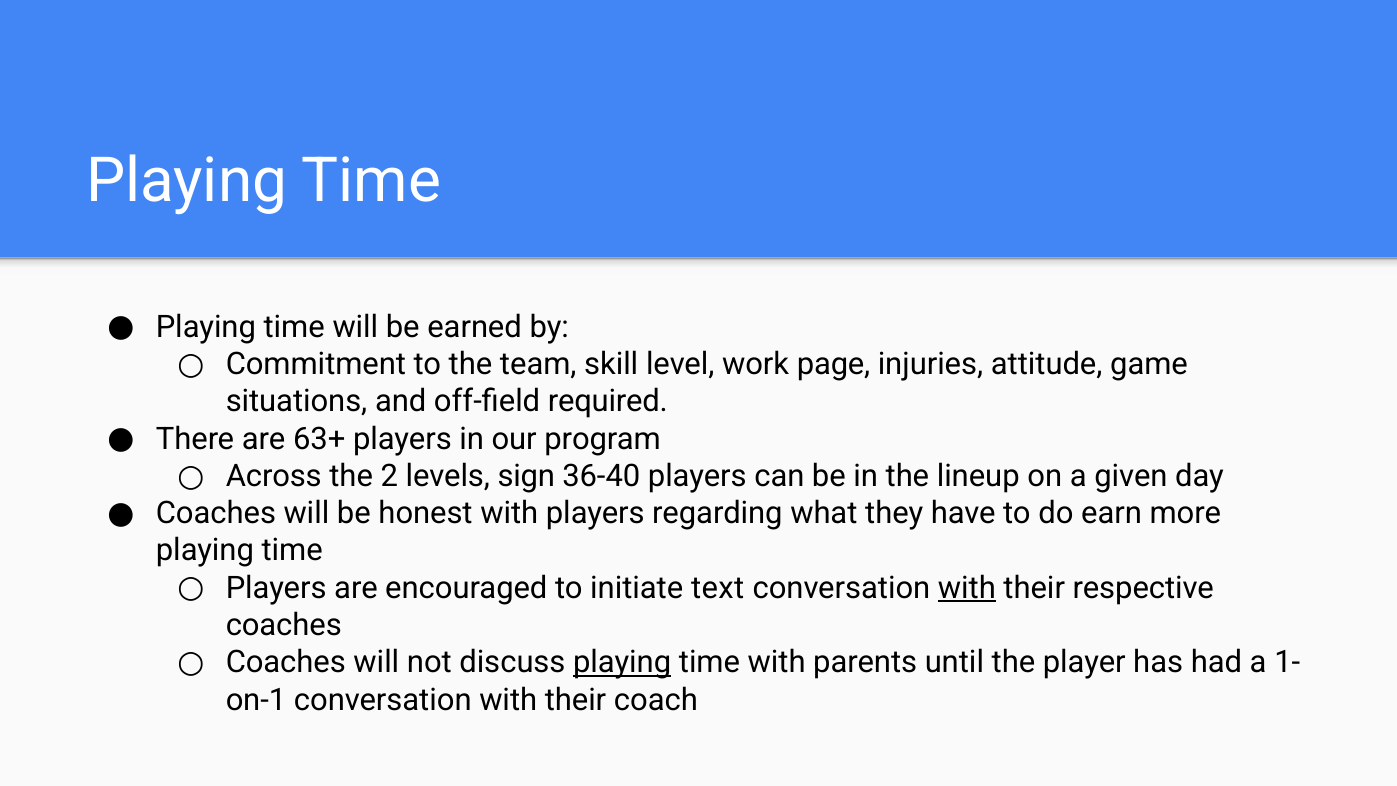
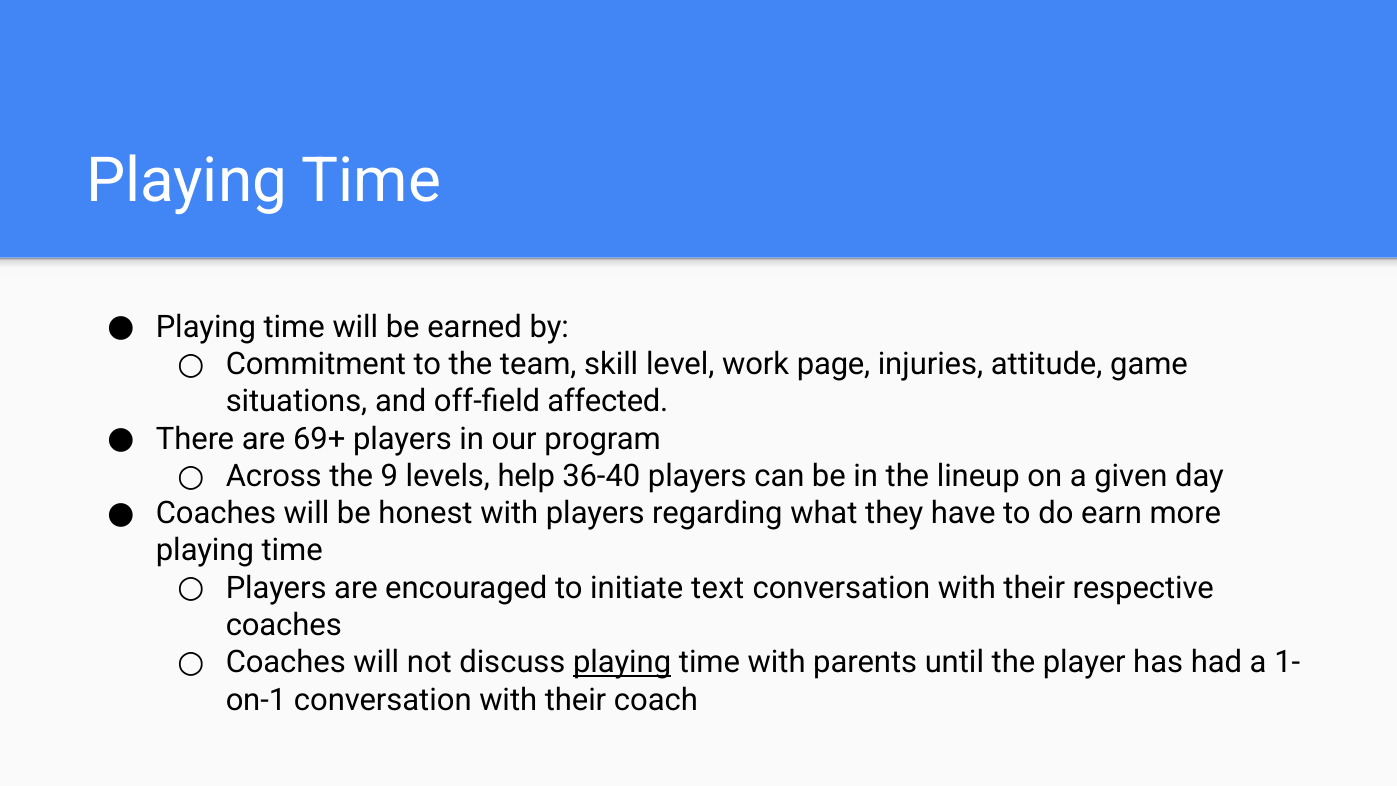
required: required -> affected (608, 401)
63+: 63+ -> 69+ (319, 439)
2: 2 -> 9 (389, 476)
sign: sign -> help (526, 476)
with underline: present -> none (967, 588)
